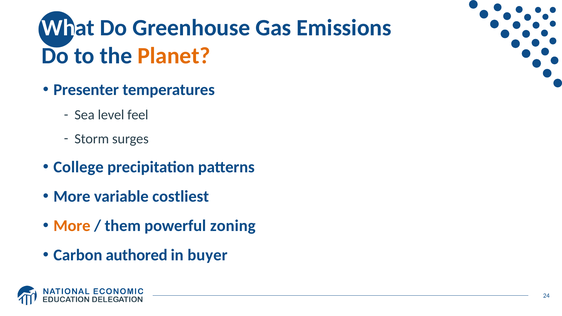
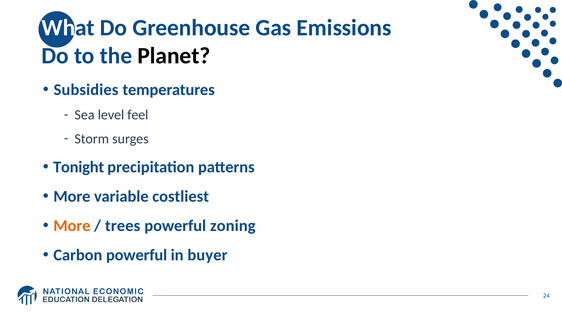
Planet colour: orange -> black (174, 56)
Presenter: Presenter -> Subsidies (86, 90)
College: College -> Tonight (79, 167)
them: them -> trees (123, 226)
Carbon authored: authored -> powerful (137, 255)
